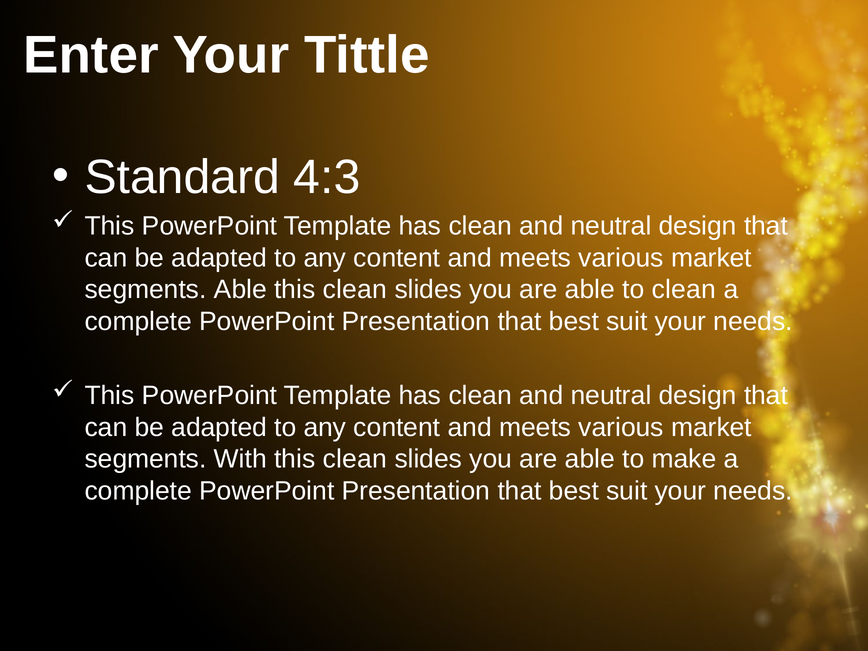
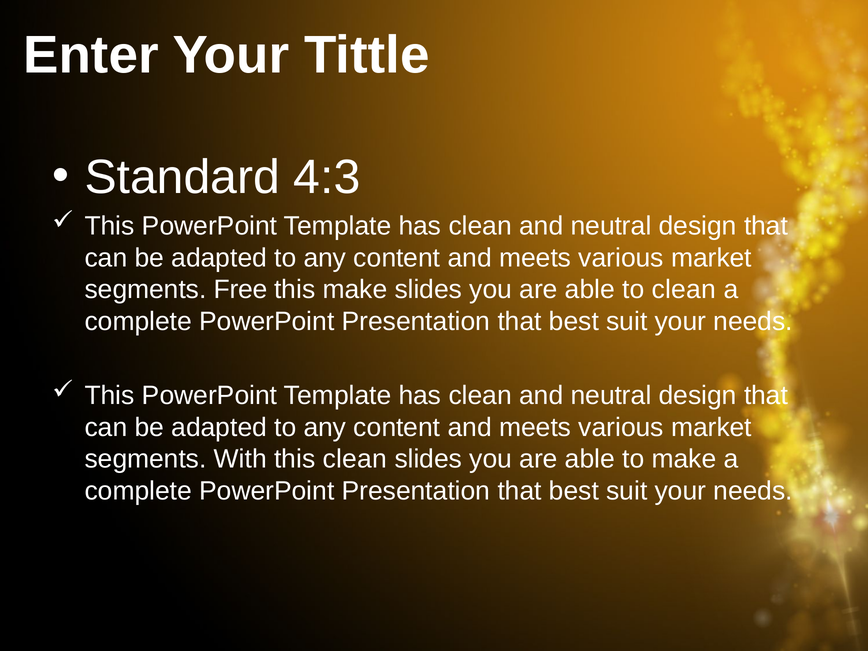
segments Able: Able -> Free (240, 290)
clean: clean -> make (355, 290)
